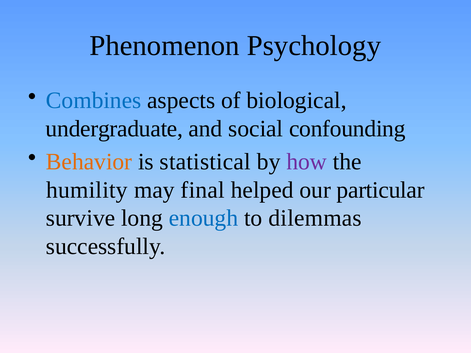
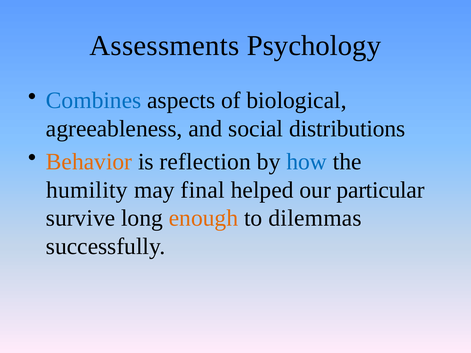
Phenomenon: Phenomenon -> Assessments (164, 46)
undergraduate: undergraduate -> agreeableness (114, 129)
confounding: confounding -> distributions (347, 129)
statistical: statistical -> reflection (205, 162)
how colour: purple -> blue (307, 162)
enough colour: blue -> orange (203, 218)
